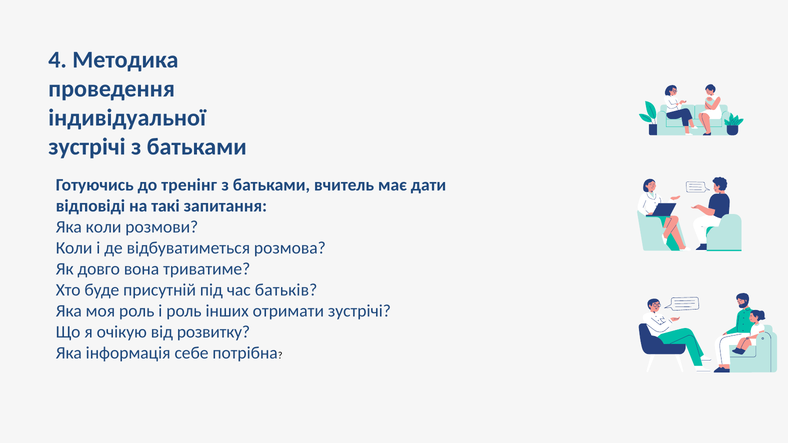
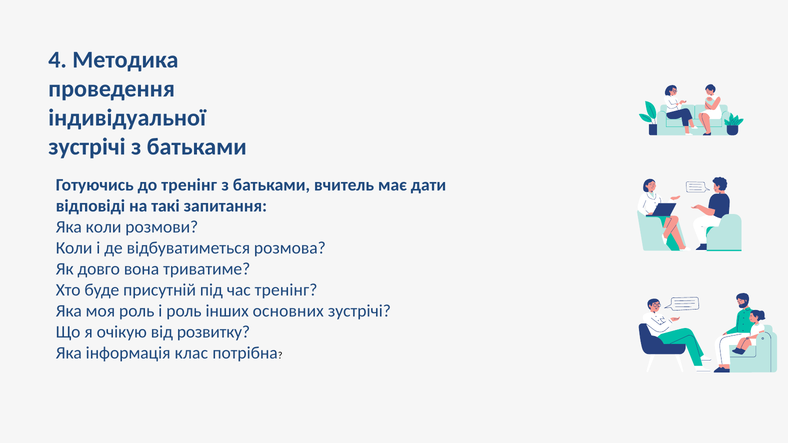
час батьків: батьків -> тренінг (286, 290)
отримати: отримати -> основних (288, 311)
себе: себе -> клас (191, 353)
